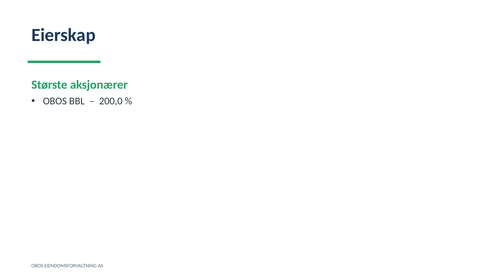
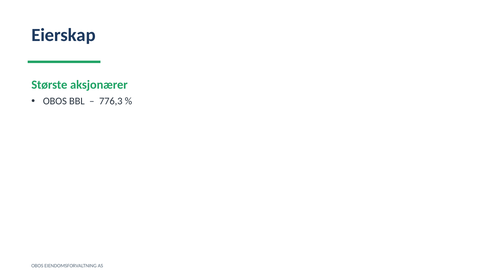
200,0: 200,0 -> 776,3 (111, 101)
